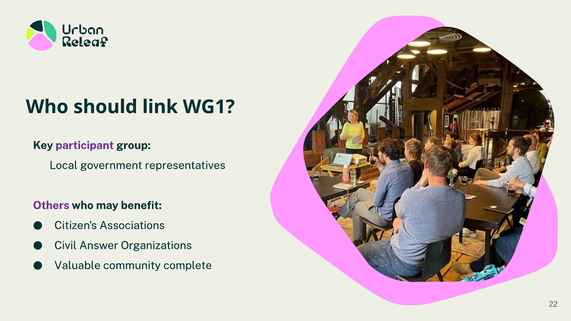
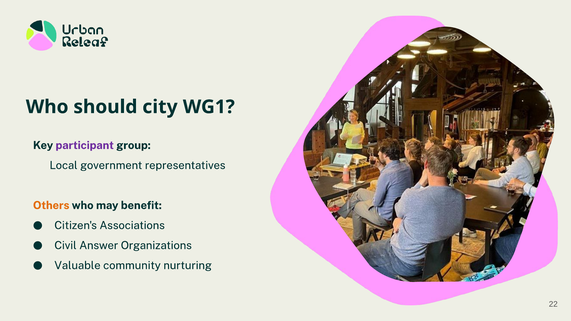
link: link -> city (160, 107)
Others colour: purple -> orange (51, 206)
complete: complete -> nurturing (188, 266)
